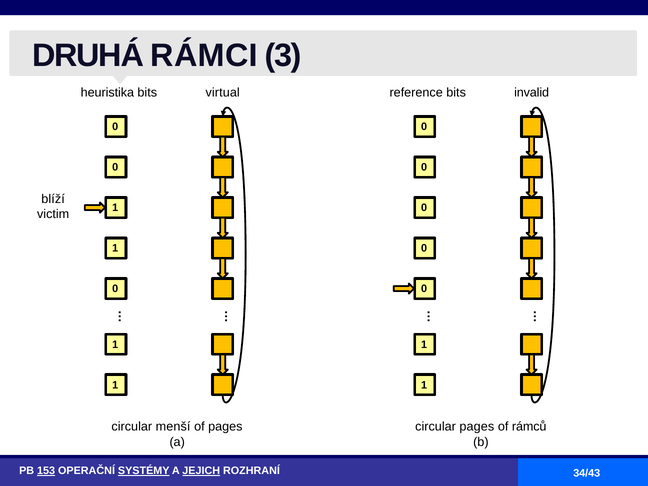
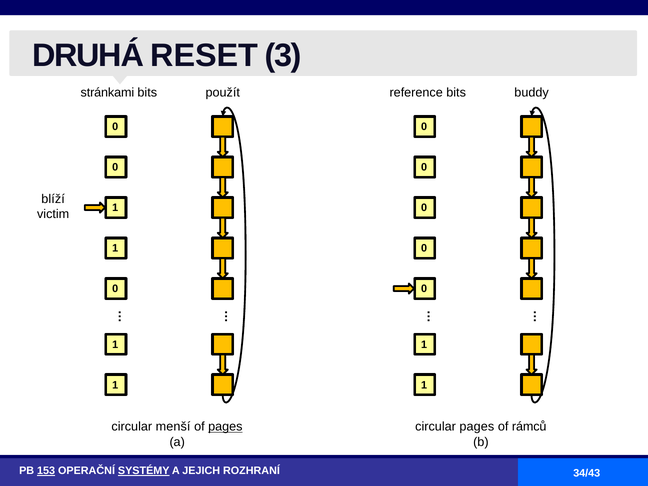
RÁMCI: RÁMCI -> RESET (204, 55)
heuristika: heuristika -> stránkami (107, 93)
virtual: virtual -> použít (223, 93)
invalid: invalid -> buddy (532, 93)
pages underline: none -> present (225, 427)
JEJICH underline: present -> none (201, 471)
